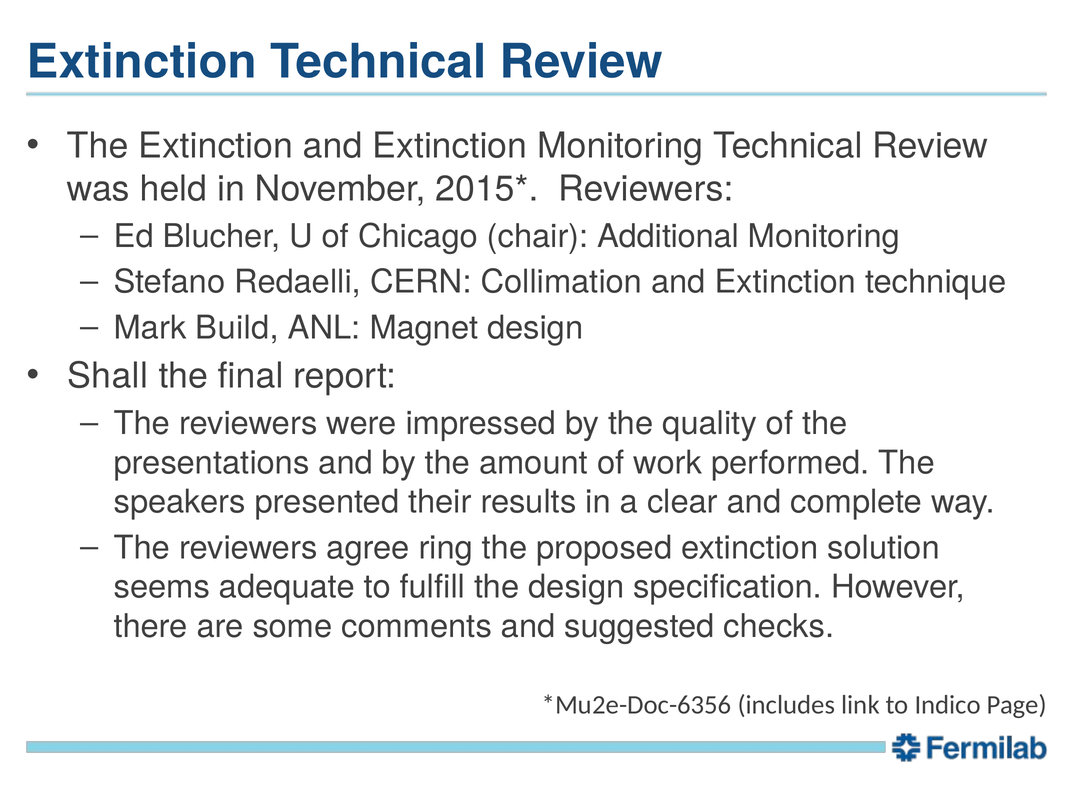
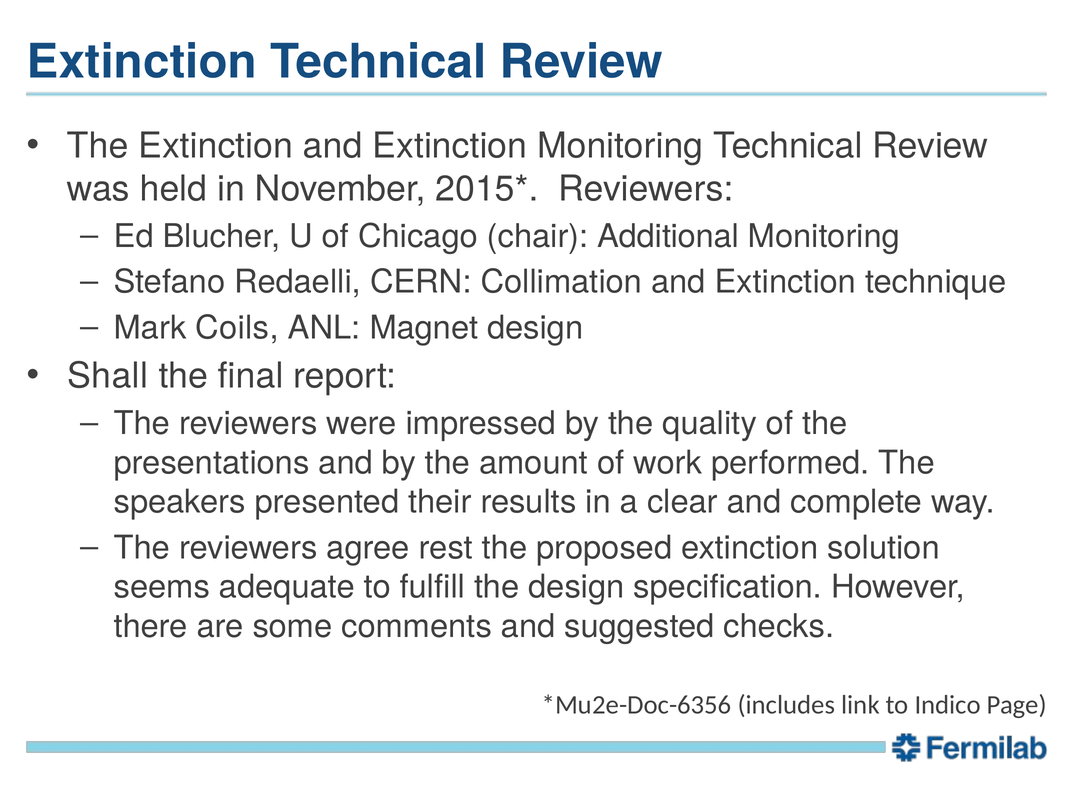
Build: Build -> Coils (237, 328)
ring: ring -> rest (446, 548)
